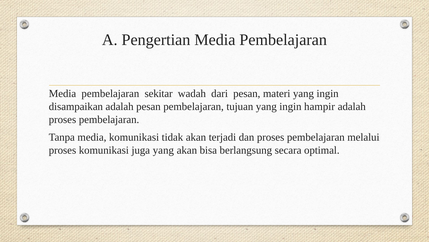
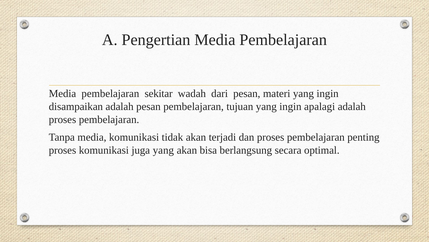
hampir: hampir -> apalagi (320, 106)
melalui: melalui -> penting (363, 137)
